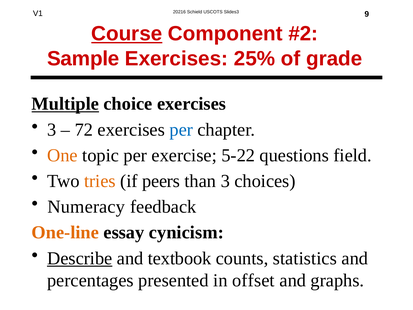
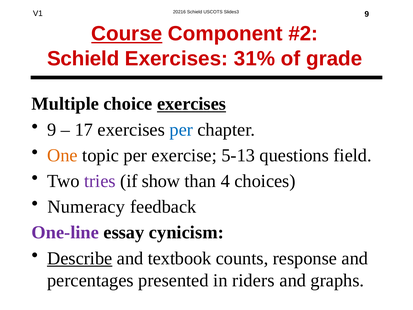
Sample: Sample -> Schield (83, 59)
25%: 25% -> 31% (255, 59)
Multiple underline: present -> none (65, 104)
exercises underline: none -> present (192, 104)
3: 3 -> 9 (52, 130)
72: 72 -> 17 (84, 130)
5-22: 5-22 -> 5-13 (238, 155)
tries colour: orange -> purple (100, 181)
peers: peers -> show (161, 181)
than 3: 3 -> 4 (225, 181)
One-line colour: orange -> purple (65, 232)
statistics: statistics -> response (305, 258)
offset: offset -> riders (253, 280)
